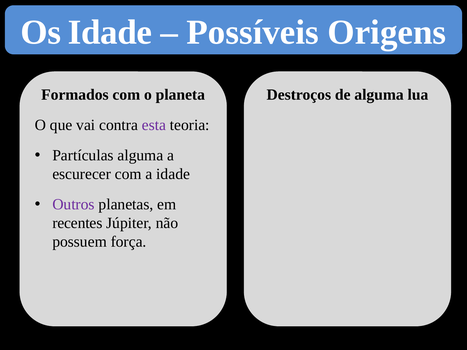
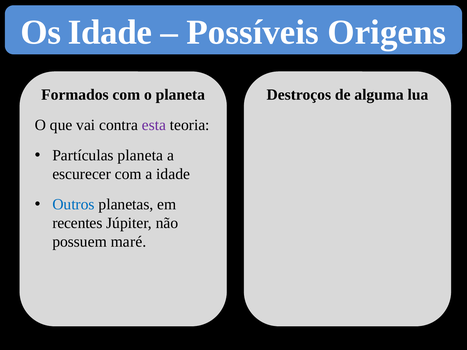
Partículas alguma: alguma -> planeta (140, 156)
Outros colour: purple -> blue (74, 205)
força: força -> maré (129, 242)
